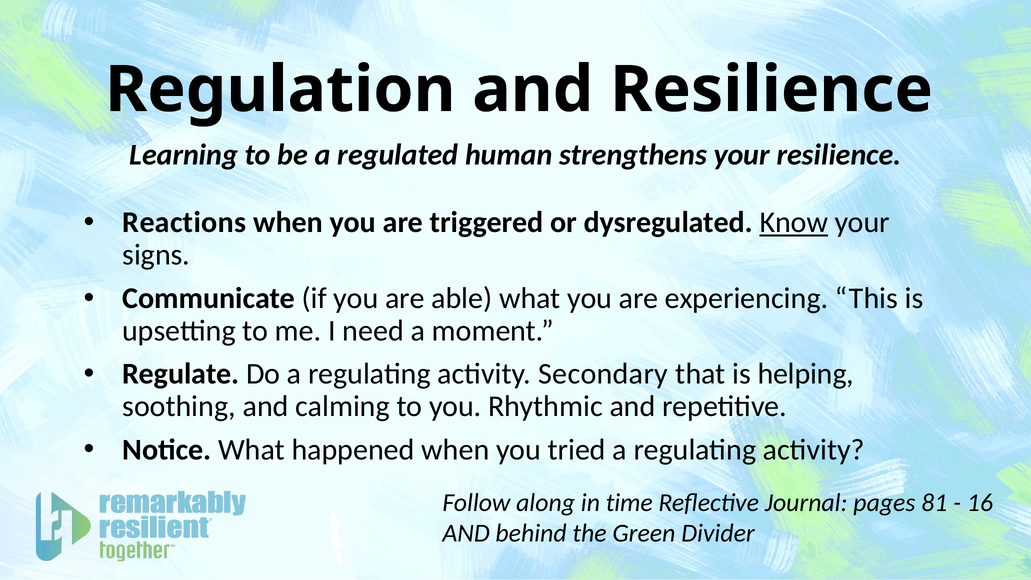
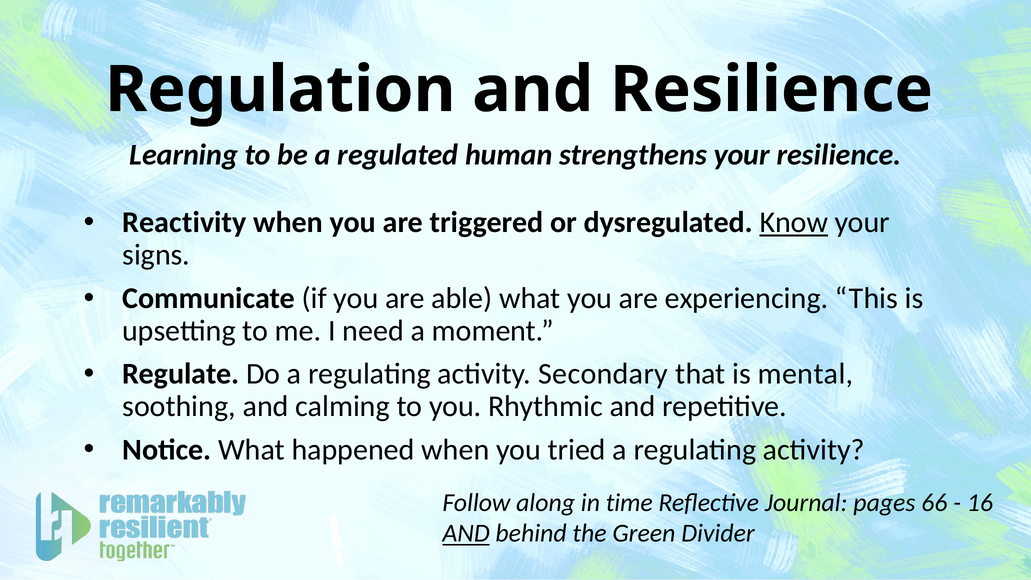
Reactions: Reactions -> Reactivity (184, 223)
helping: helping -> mental (806, 374)
81: 81 -> 66 (934, 502)
AND underline: none -> present (466, 533)
